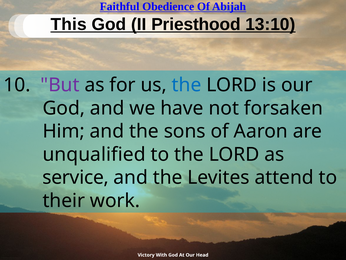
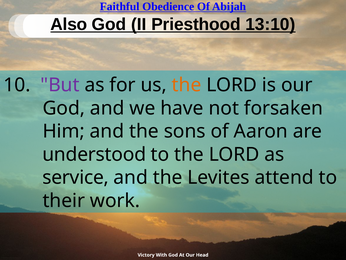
This: This -> Also (69, 24)
the colour: blue -> orange (187, 85)
unqualified: unqualified -> understood (94, 154)
